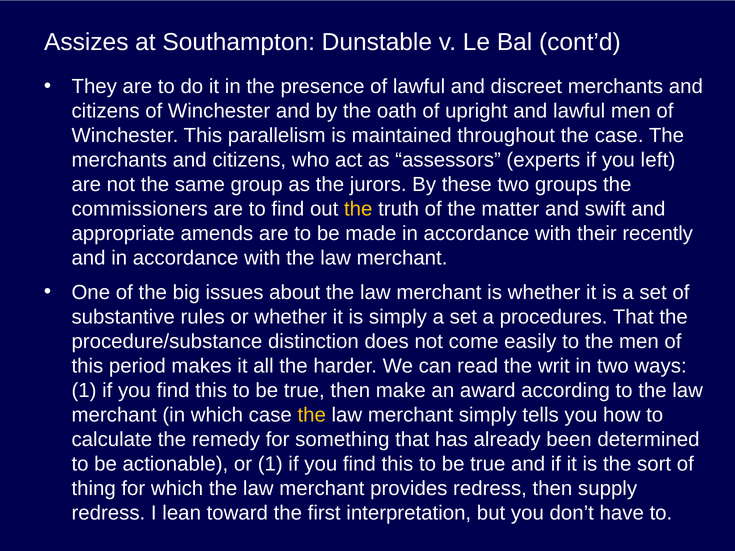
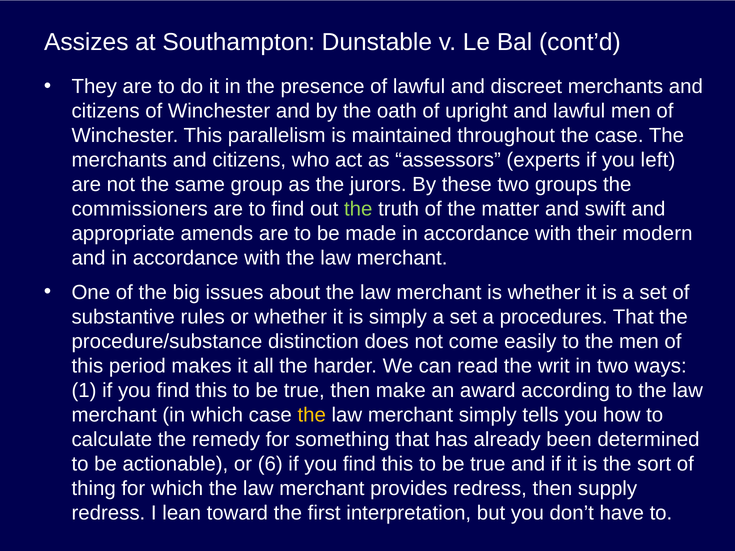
the colour: yellow -> light green (358, 209)
recently: recently -> modern (657, 234)
or 1: 1 -> 6 (270, 464)
